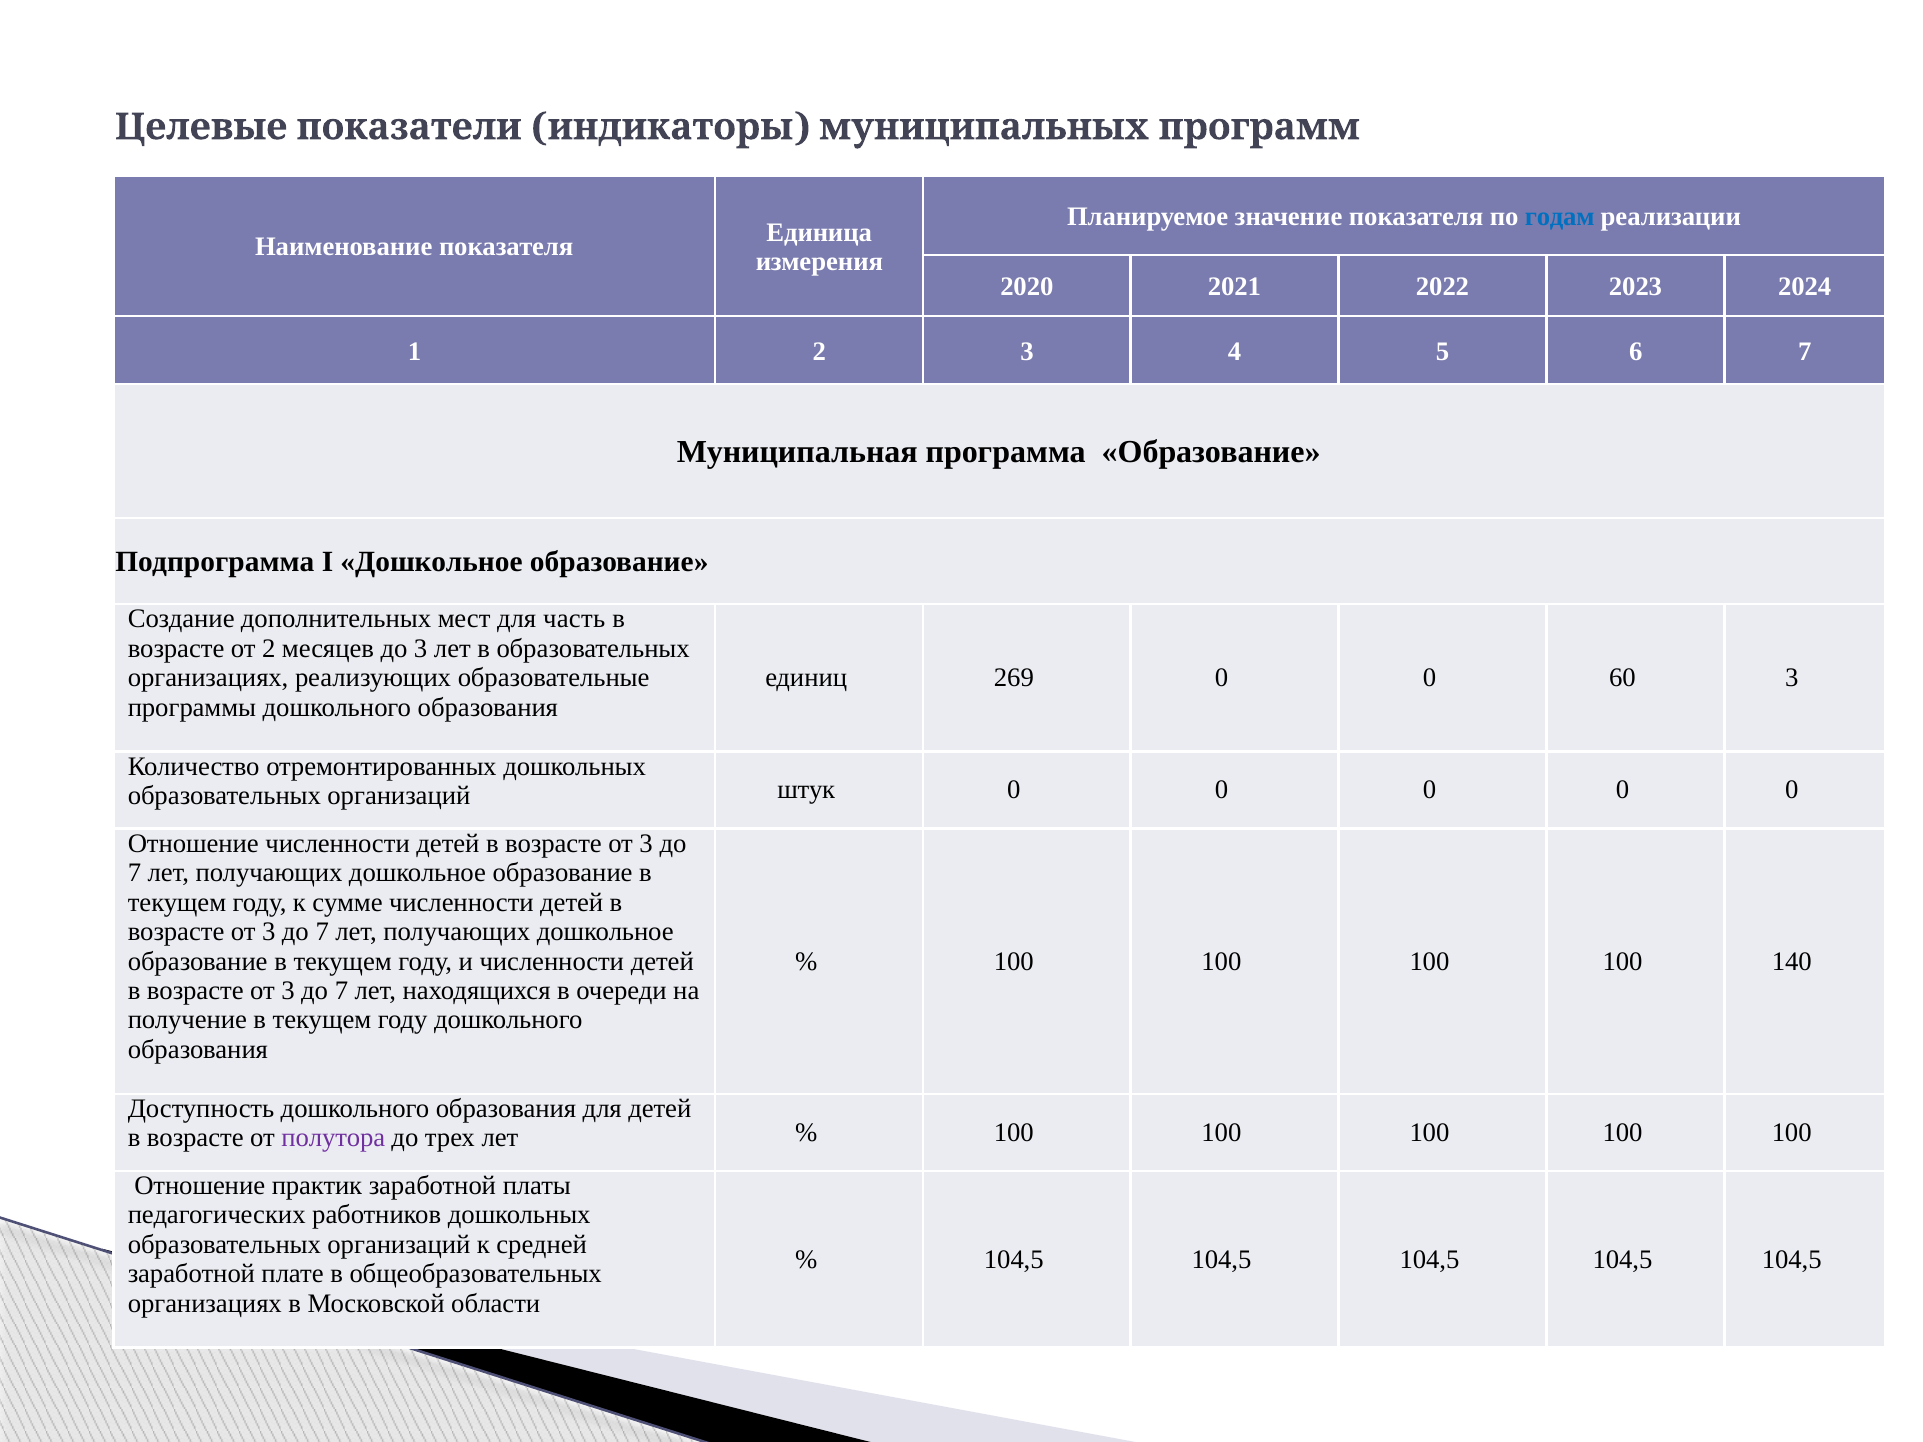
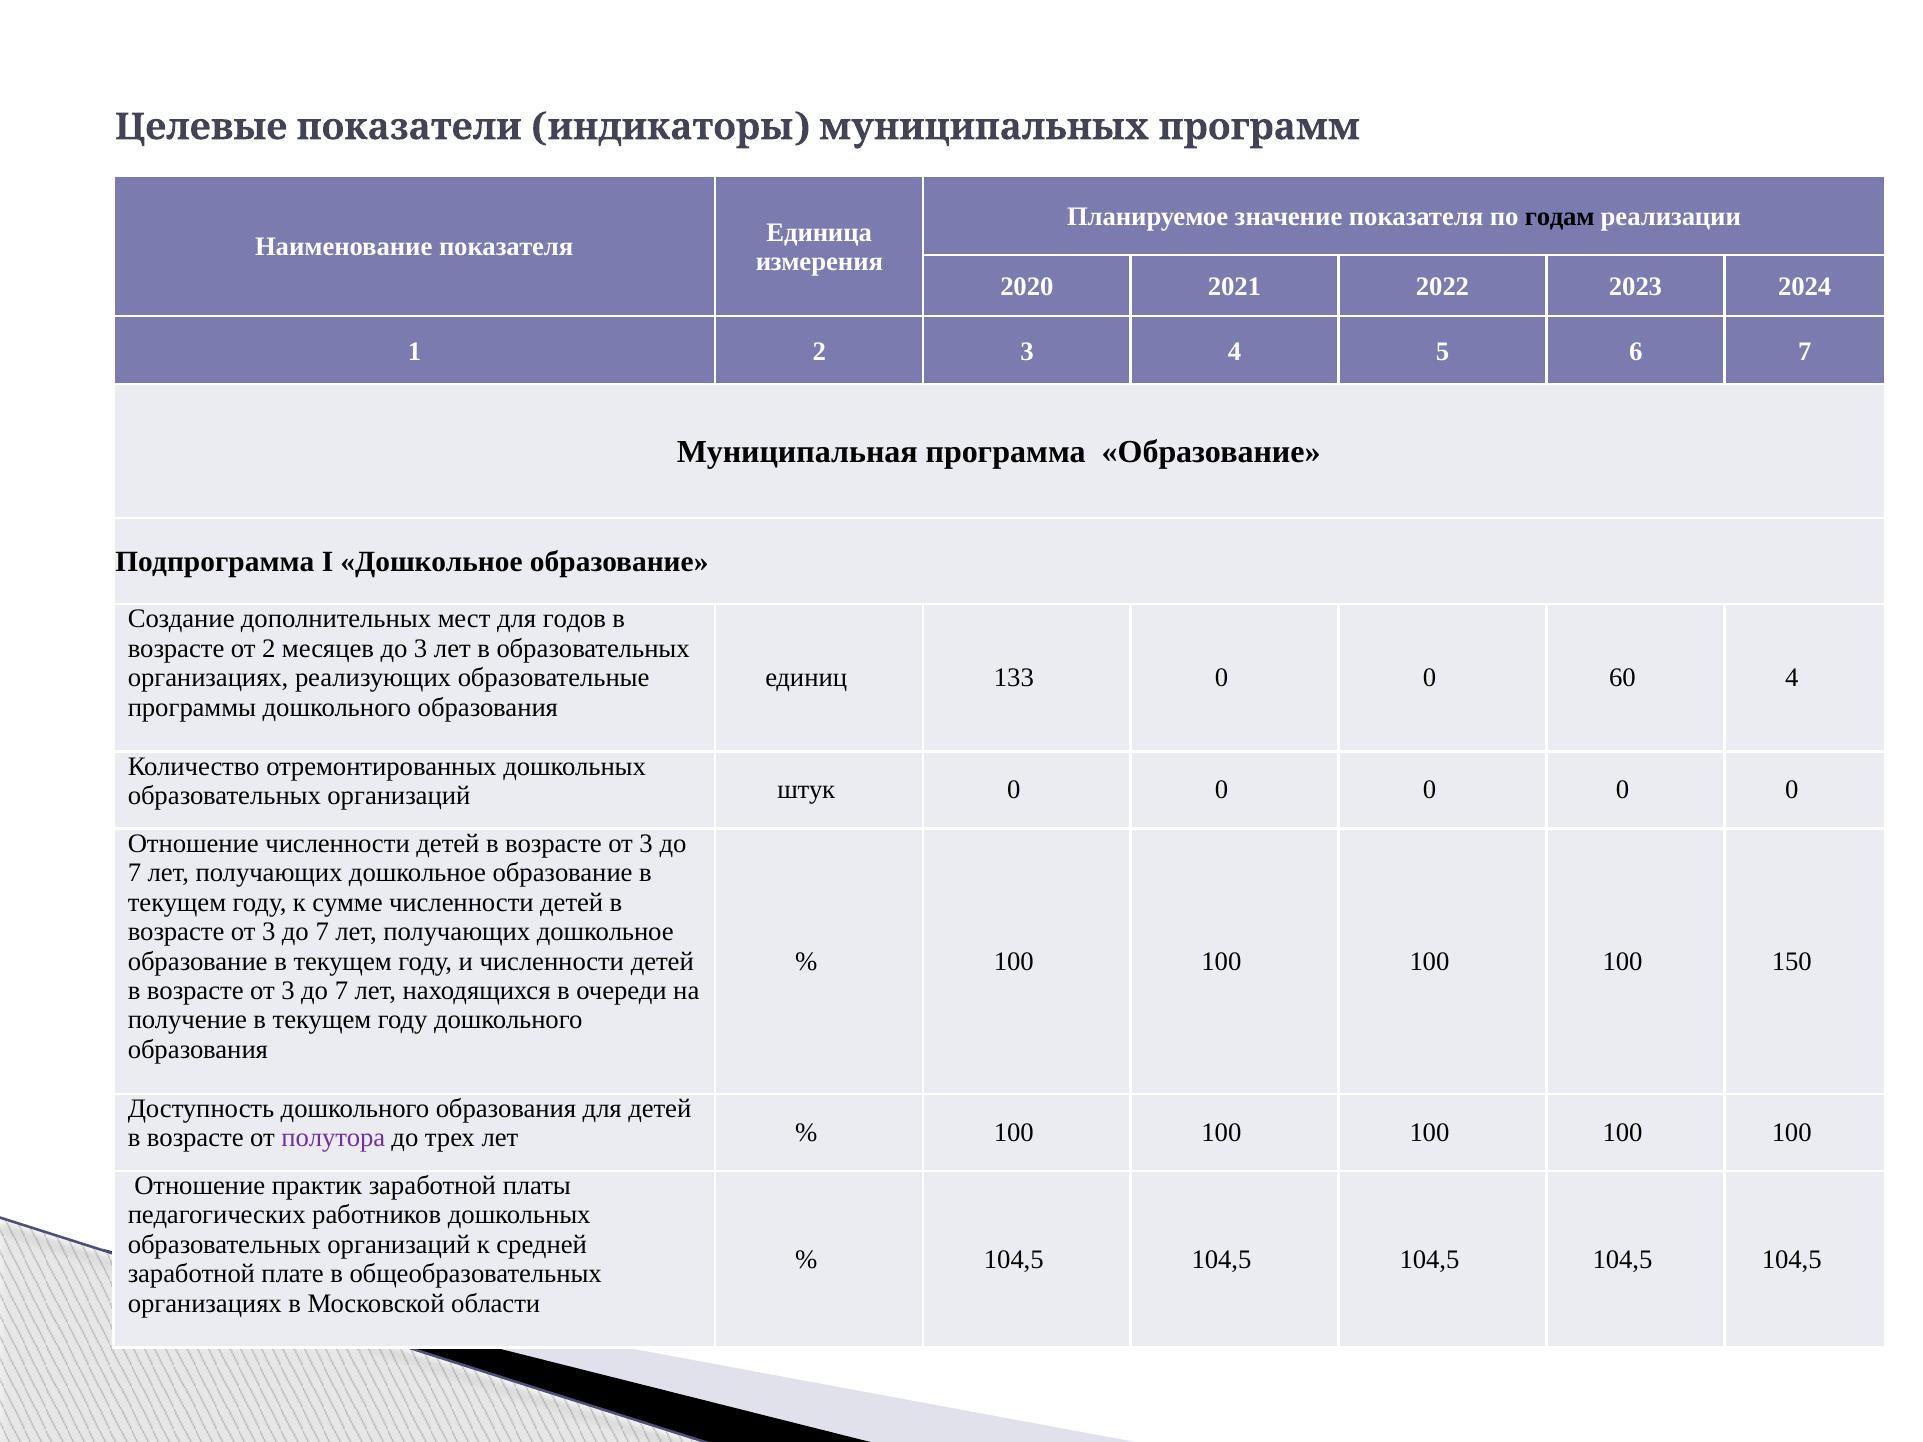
годам colour: blue -> black (1560, 217)
часть: часть -> годов (574, 619)
269: 269 -> 133 (1014, 678)
60 3: 3 -> 4 (1792, 678)
140: 140 -> 150 (1792, 961)
